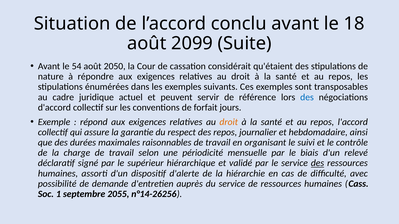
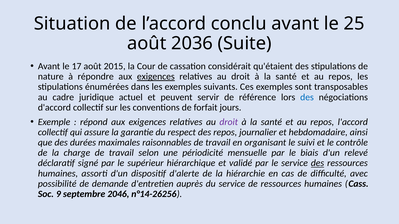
18: 18 -> 25 (354, 24)
2099: 2099 -> 2036 (192, 43)
54: 54 -> 17 (77, 66)
2050: 2050 -> 2015 (115, 66)
exigences underline: none -> present (156, 77)
droit colour: orange -> purple (229, 122)
1: 1 -> 9 (58, 194)
2055: 2055 -> 2046 (118, 194)
